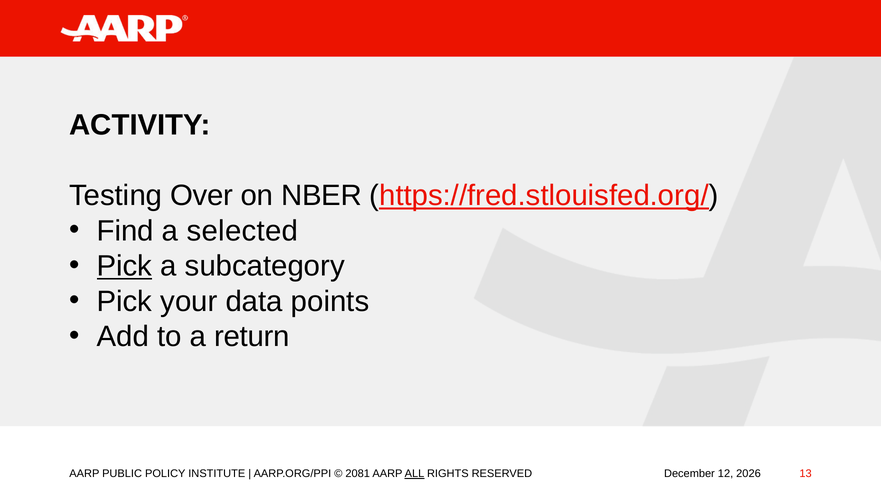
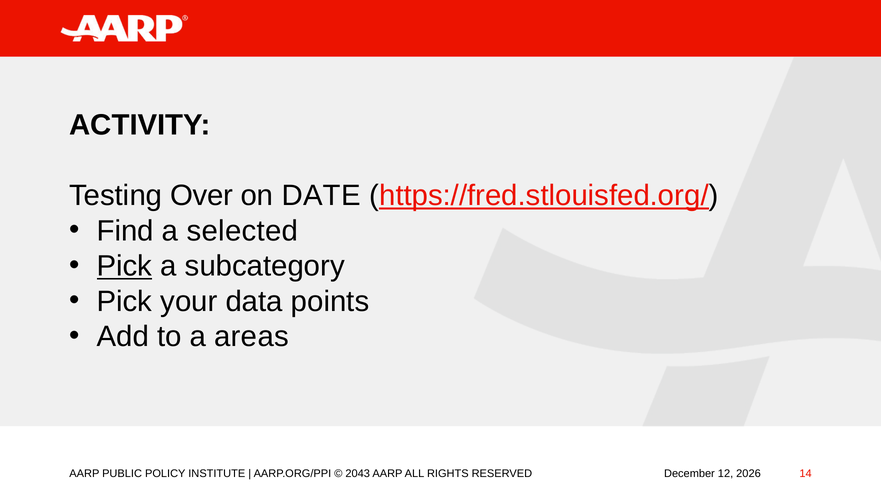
NBER: NBER -> DATE (321, 195)
return: return -> areas (252, 336)
2081: 2081 -> 2043 (358, 473)
ALL underline: present -> none (415, 473)
13: 13 -> 14 (806, 473)
